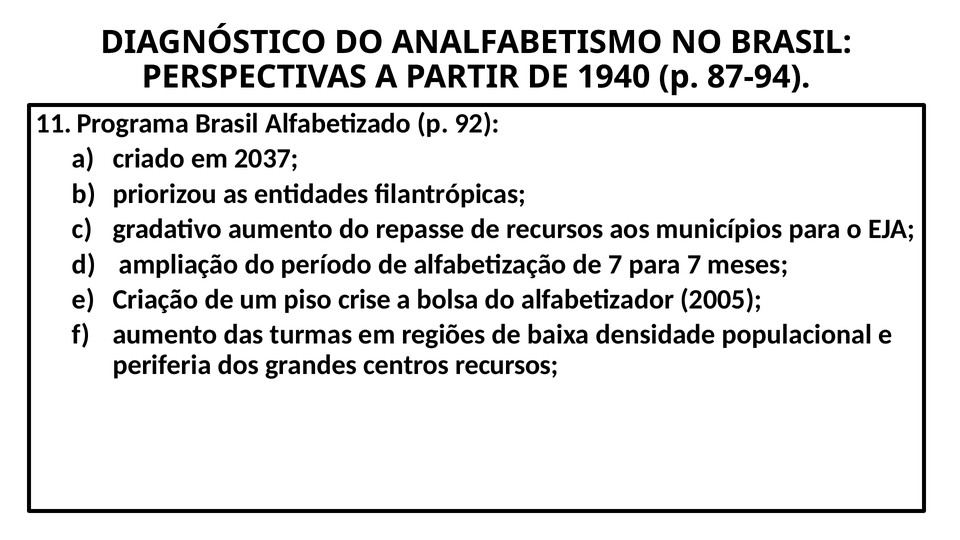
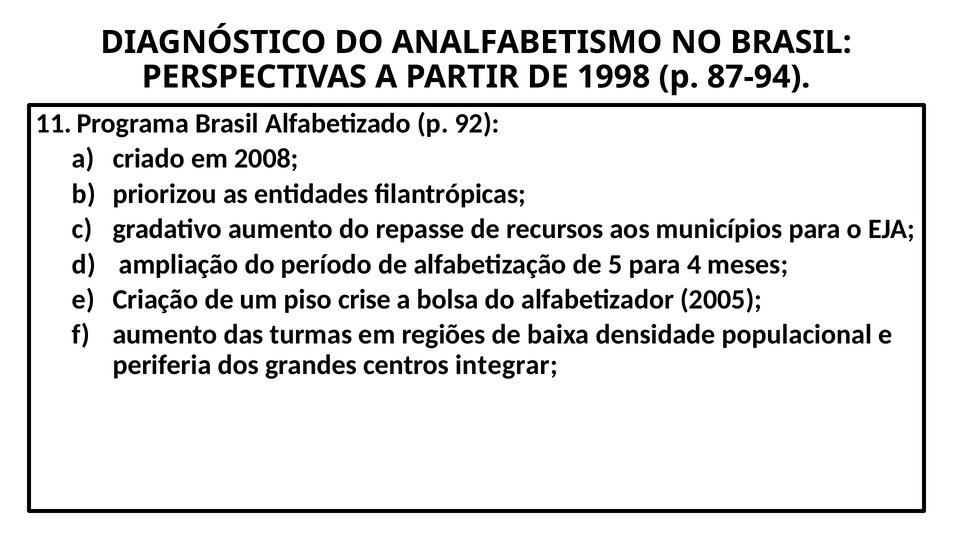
1940: 1940 -> 1998 (614, 77)
2037: 2037 -> 2008 (266, 159)
de 7: 7 -> 5 (615, 264)
para 7: 7 -> 4 (694, 264)
centros recursos: recursos -> integrar (507, 365)
